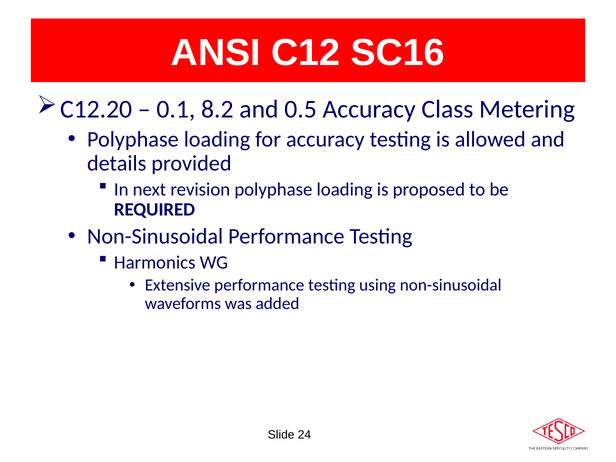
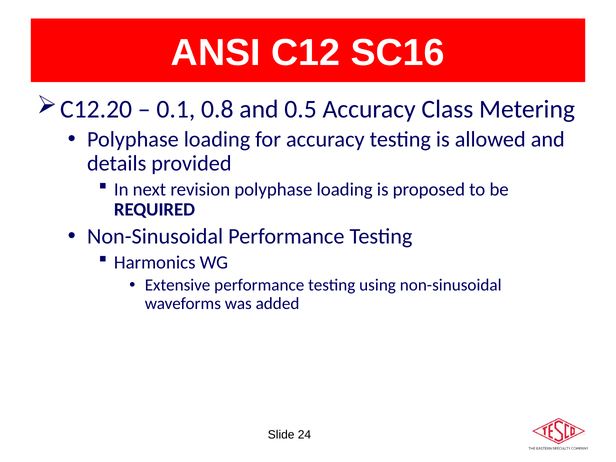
8.2: 8.2 -> 0.8 (217, 109)
